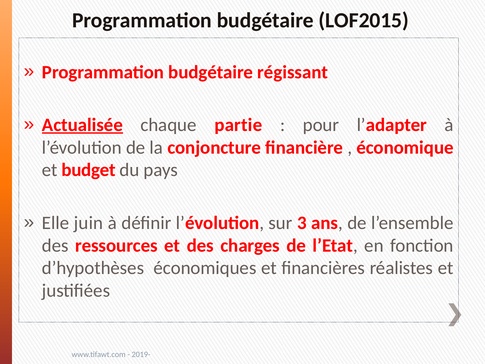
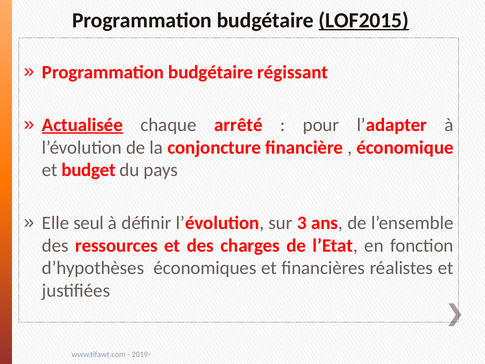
LOF2015 underline: none -> present (364, 20)
partie: partie -> arrêté (238, 125)
juin: juin -> seul (89, 223)
